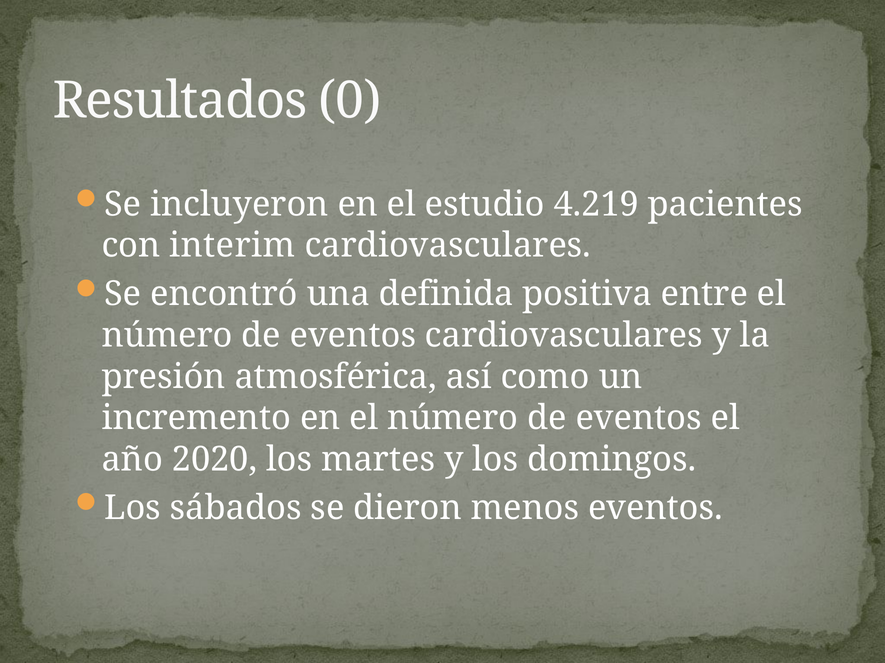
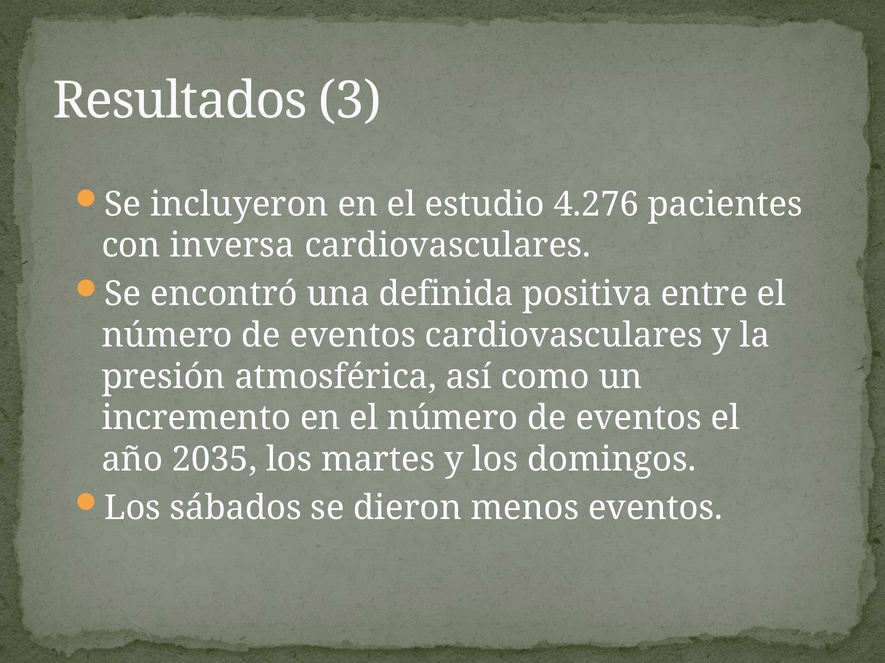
0: 0 -> 3 (350, 101)
4.219: 4.219 -> 4.276 (596, 204)
interim: interim -> inversa (232, 246)
2020: 2020 -> 2035 (215, 460)
